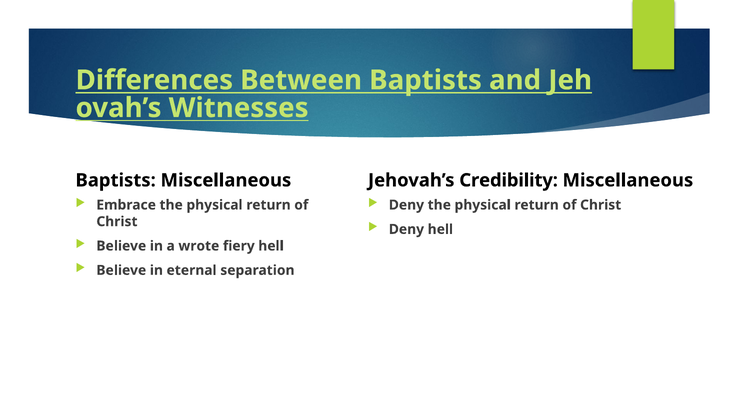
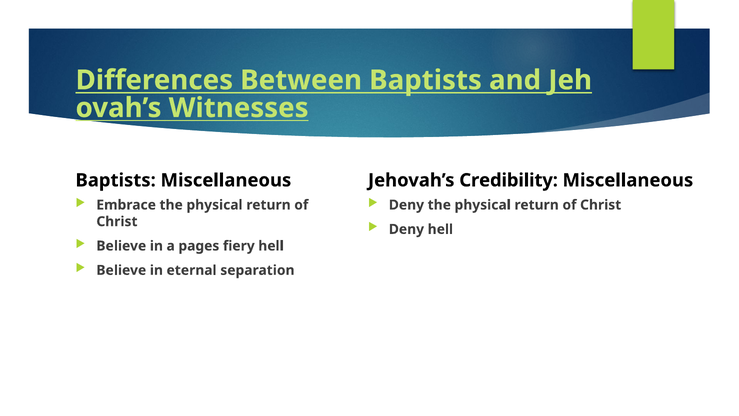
wrote: wrote -> pages (199, 246)
